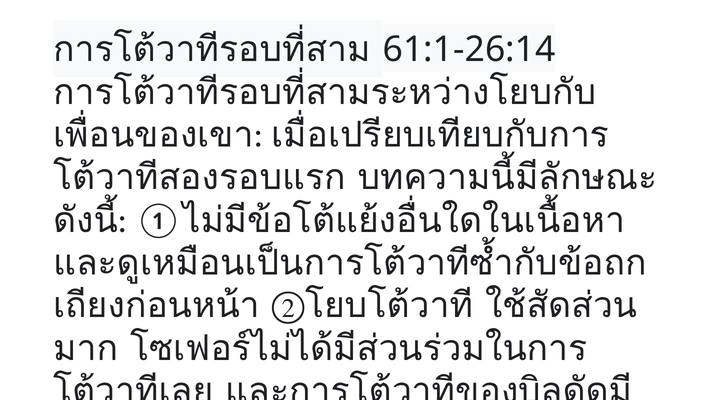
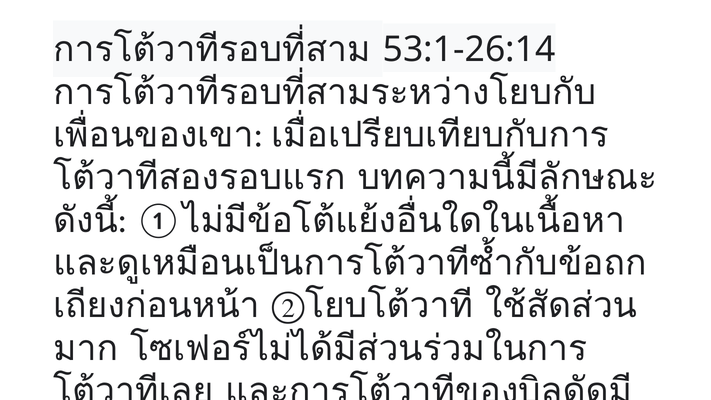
61:1-26:14: 61:1-26:14 -> 53:1-26:14 (469, 50)
